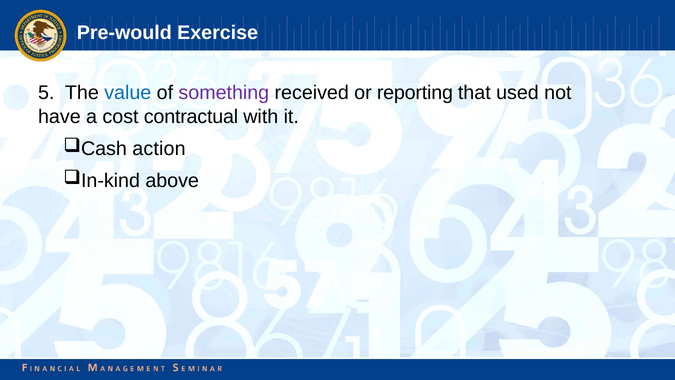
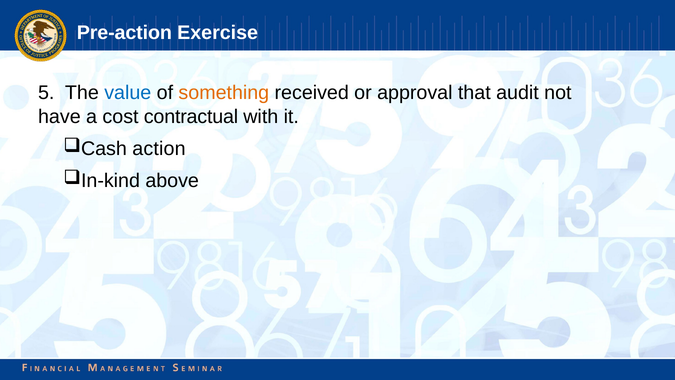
Pre-would: Pre-would -> Pre-action (124, 33)
something colour: purple -> orange (224, 93)
reporting: reporting -> approval (415, 93)
used: used -> audit (517, 93)
